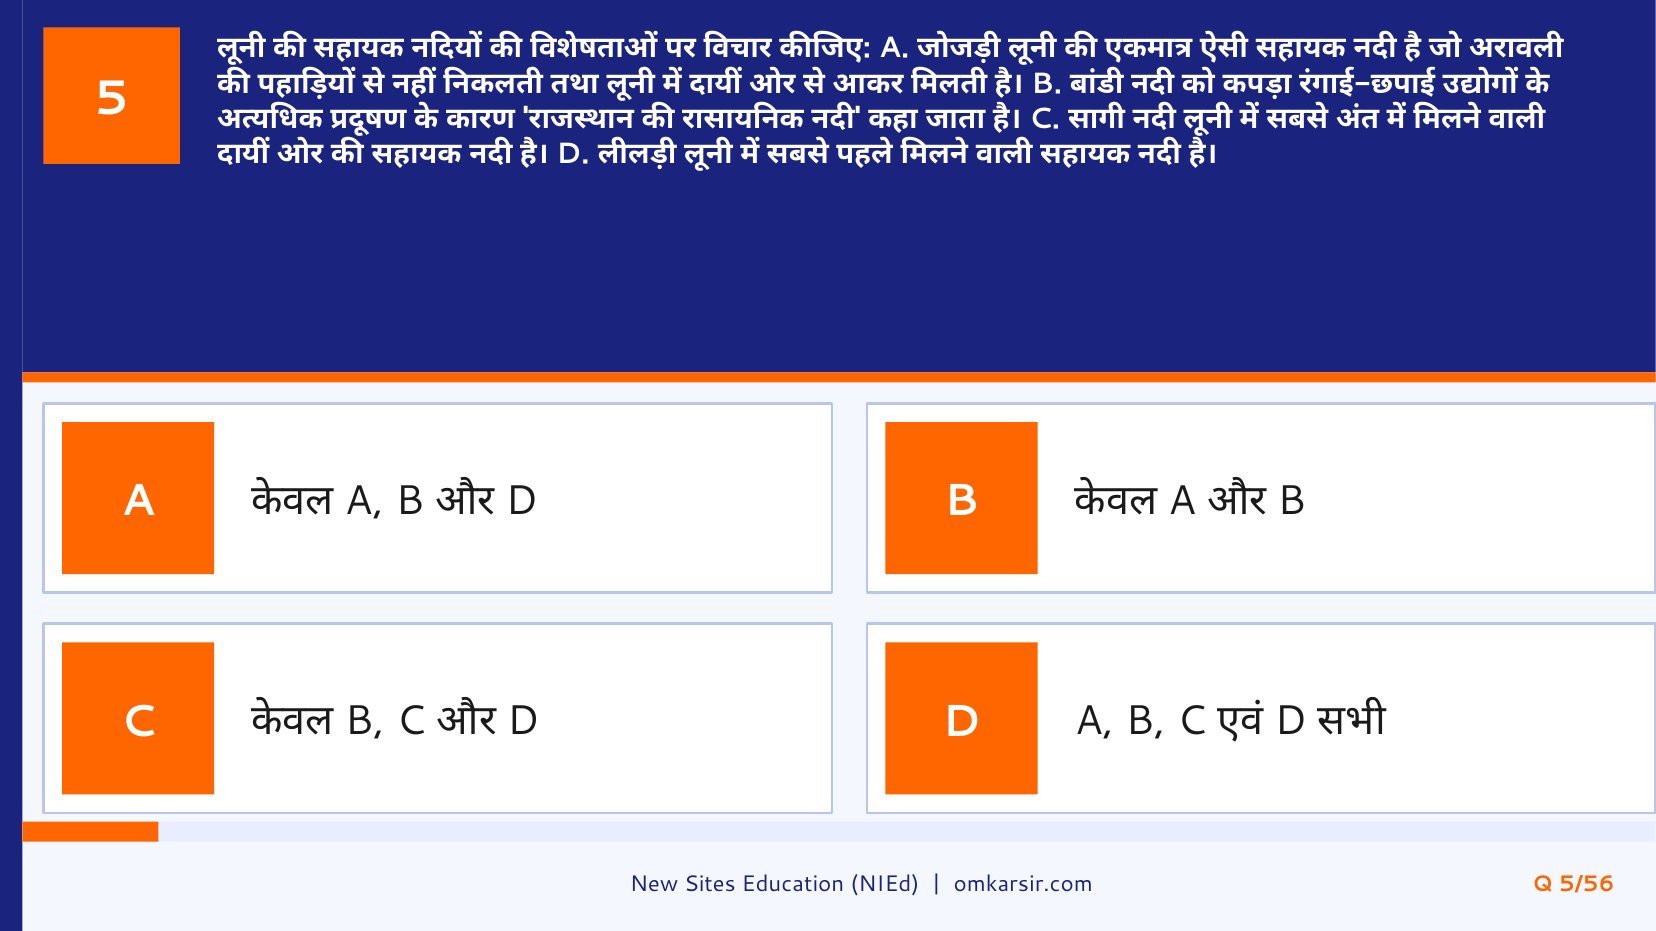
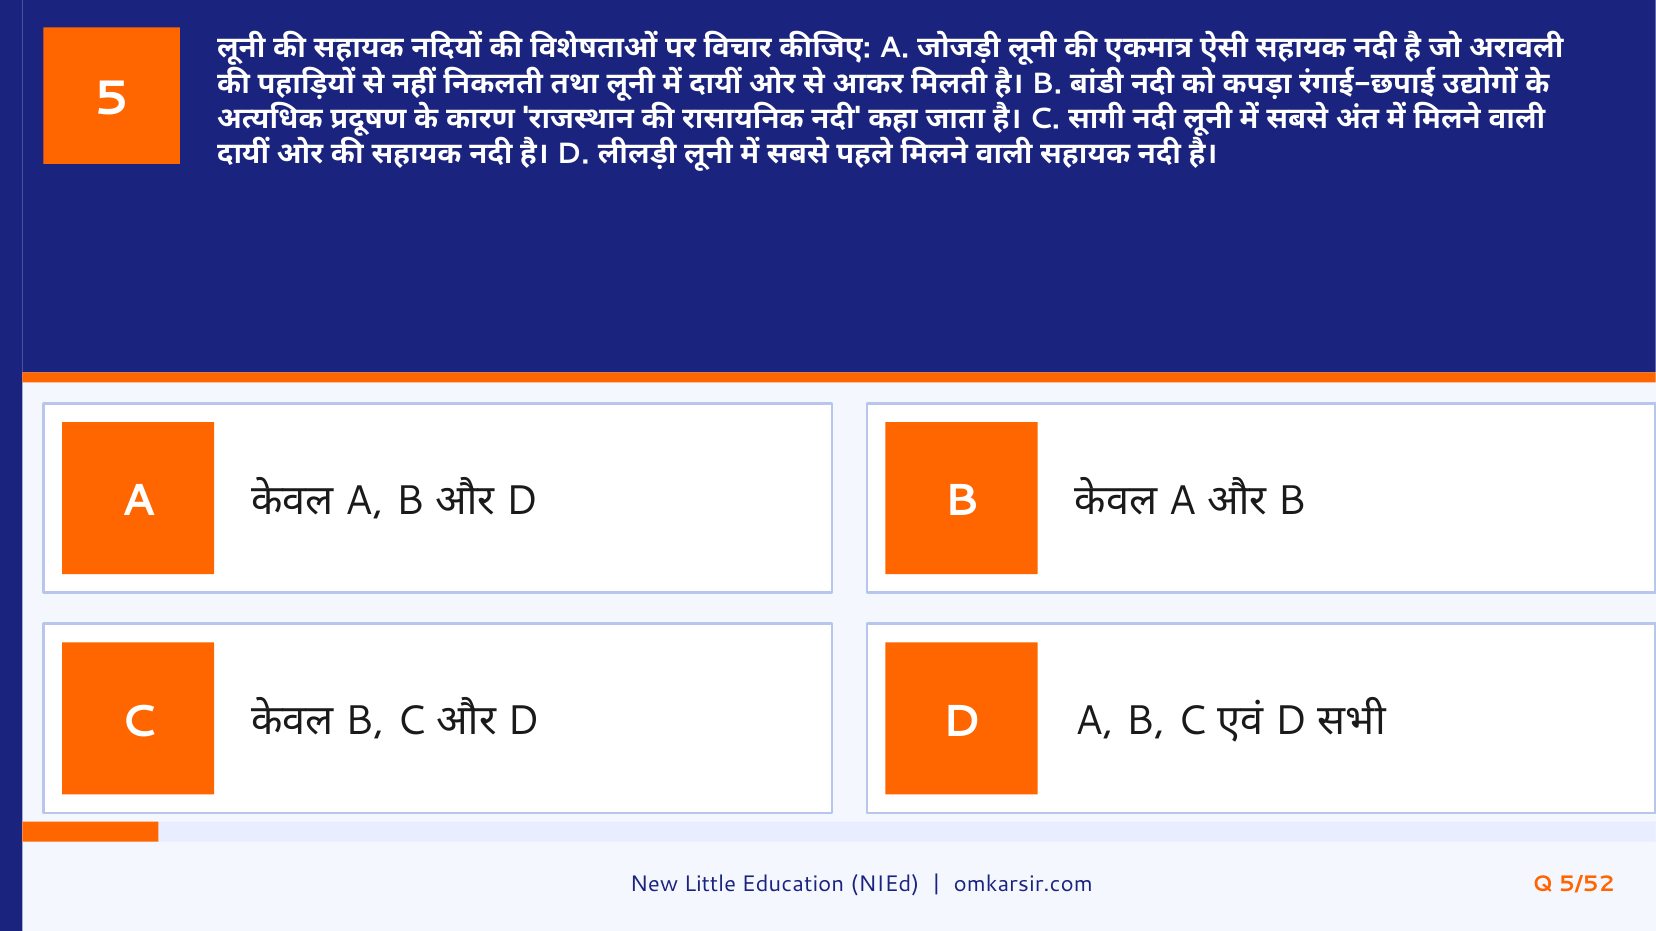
Sites: Sites -> Little (710, 885)
5/56: 5/56 -> 5/52 (1587, 885)
